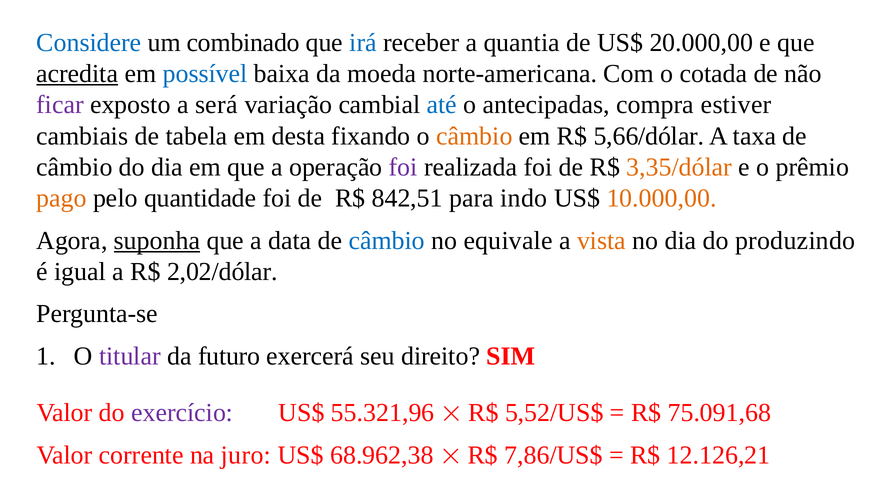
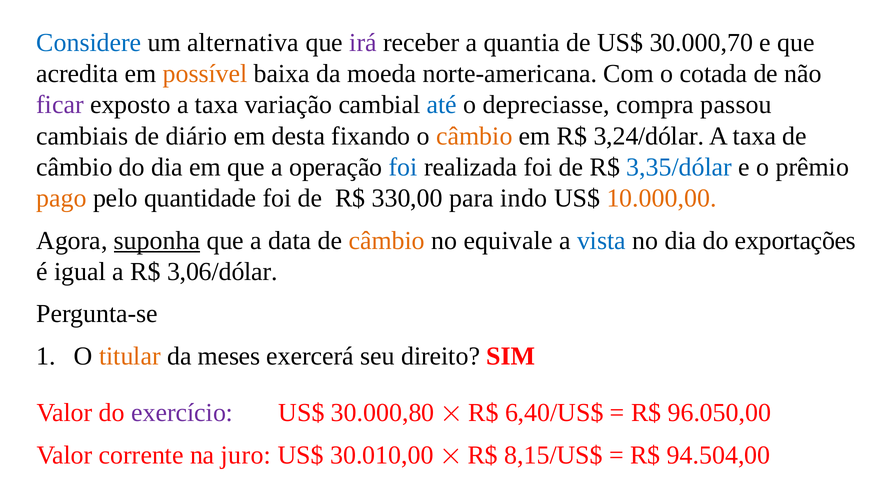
combinado: combinado -> alternativa (243, 43)
irá colour: blue -> purple (363, 43)
20.000,00: 20.000,00 -> 30.000,70 (701, 43)
acredita underline: present -> none (77, 74)
possível colour: blue -> orange (205, 74)
exposto a será: será -> taxa (217, 105)
antecipadas: antecipadas -> depreciasse (546, 105)
estiver: estiver -> passou (736, 105)
tabela: tabela -> diário (196, 136)
5,66/dólar: 5,66/dólar -> 3,24/dólar (649, 136)
foi colour: purple -> blue (403, 167)
3,35/dólar colour: orange -> blue (679, 167)
842,51: 842,51 -> 330,00 (407, 198)
câmbio colour: blue -> orange (387, 241)
vista colour: orange -> blue (601, 241)
produzindo: produzindo -> exportações (795, 241)
2,02/dólar: 2,02/dólar -> 3,06/dólar (222, 272)
titular colour: purple -> orange (130, 356)
futuro: futuro -> meses (229, 356)
55.321,96: 55.321,96 -> 30.000,80 (383, 413)
5,52/US$: 5,52/US$ -> 6,40/US$ (554, 413)
75.091,68: 75.091,68 -> 96.050,00 (719, 413)
68.962,38: 68.962,38 -> 30.010,00 (382, 455)
7,86/US$: 7,86/US$ -> 8,15/US$ (553, 455)
12.126,21: 12.126,21 -> 94.504,00 (719, 455)
